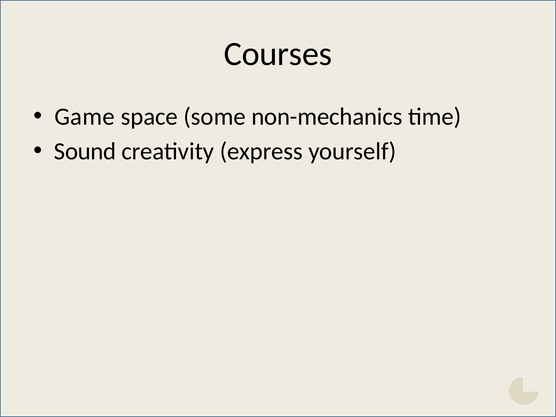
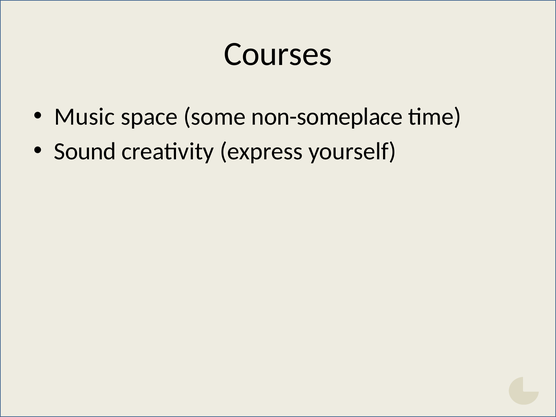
Game: Game -> Music (85, 117)
non-mechanics: non-mechanics -> non-someplace (327, 117)
